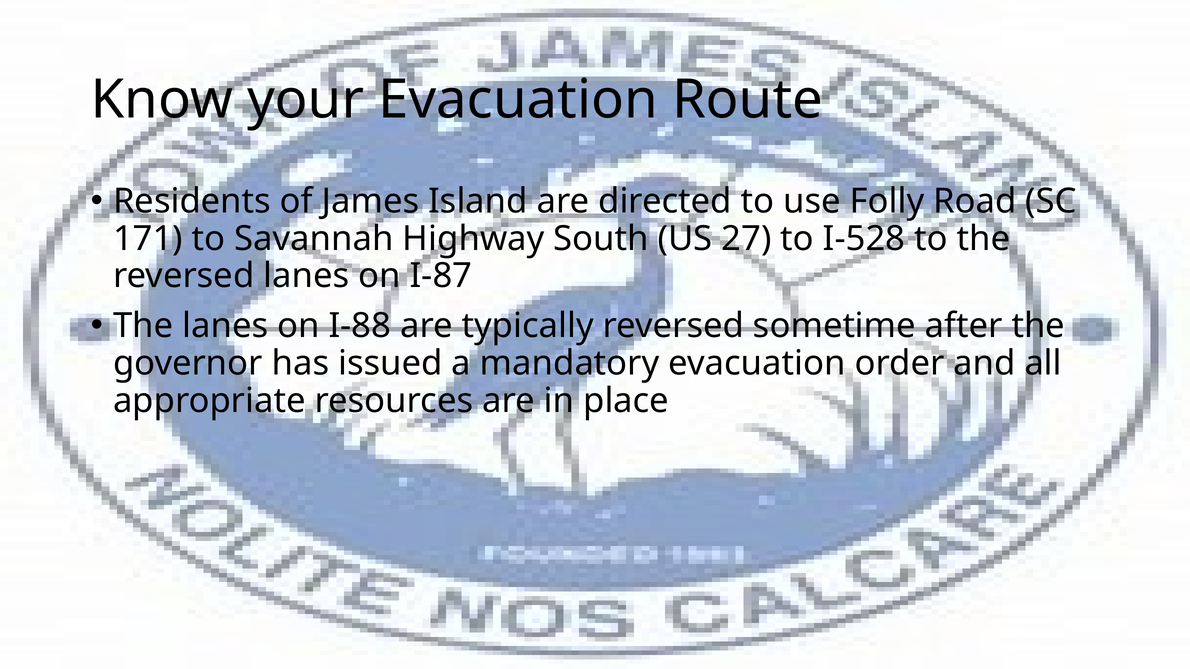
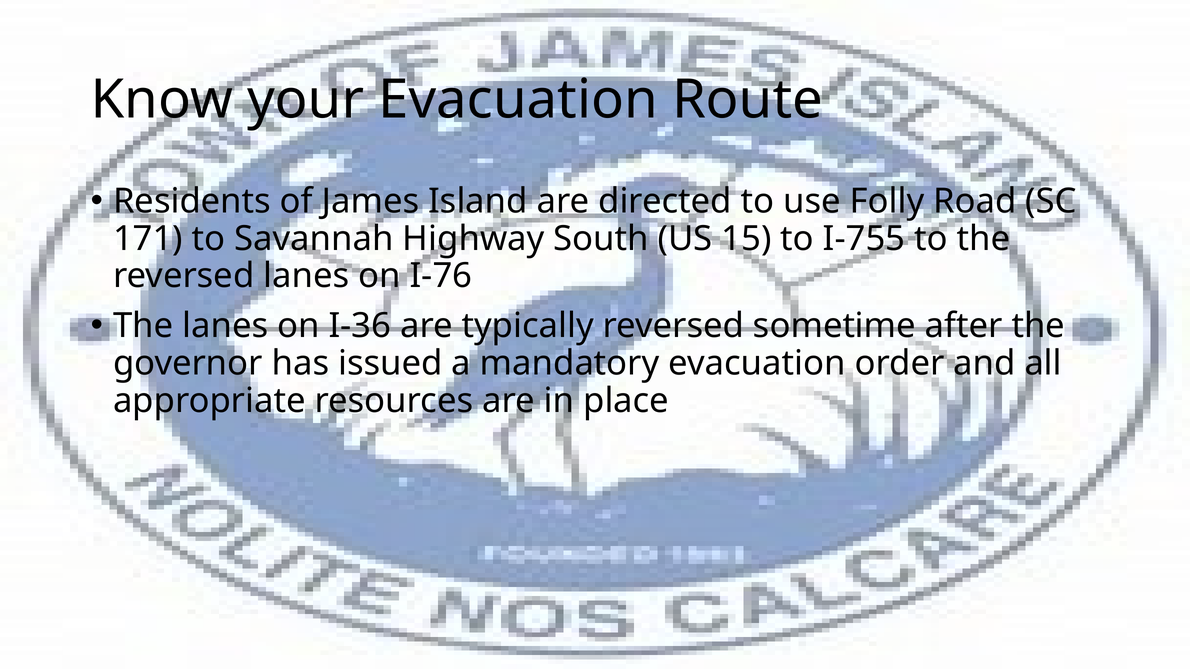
27: 27 -> 15 (746, 239)
I-528: I-528 -> I-755 (864, 239)
I-87: I-87 -> I-76 (441, 276)
I-88: I-88 -> I-36 (360, 326)
